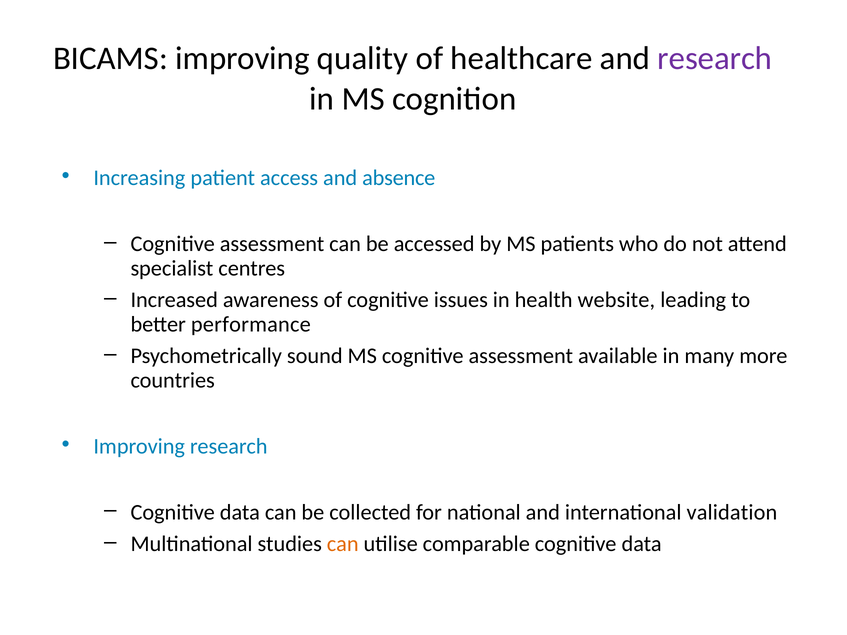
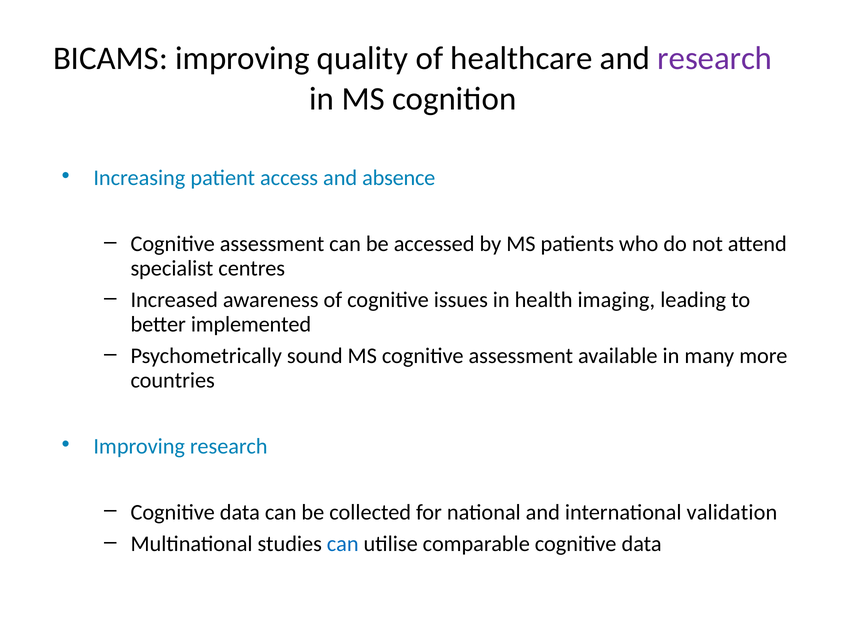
website: website -> imaging (616, 300)
performance: performance -> implemented (251, 324)
can colour: orange -> blue (343, 544)
